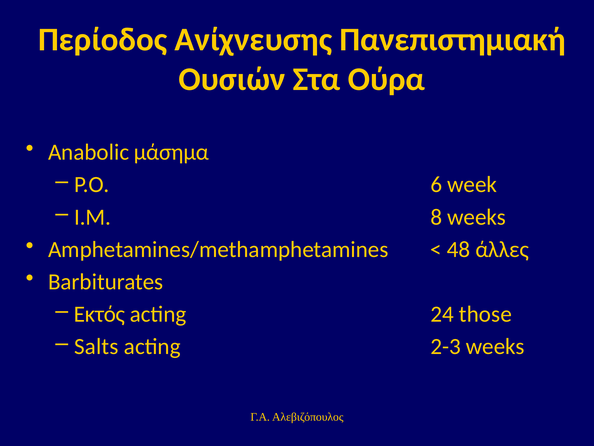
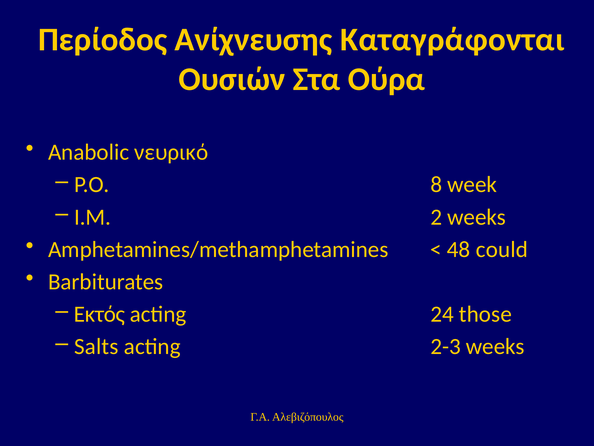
Πανεπιστημιακή: Πανεπιστημιακή -> Καταγράφονται (452, 39)
μάσημα: μάσημα -> νευρικό (171, 152)
6: 6 -> 8 (436, 184)
8: 8 -> 2 (436, 217)
άλλες: άλλες -> could (502, 249)
